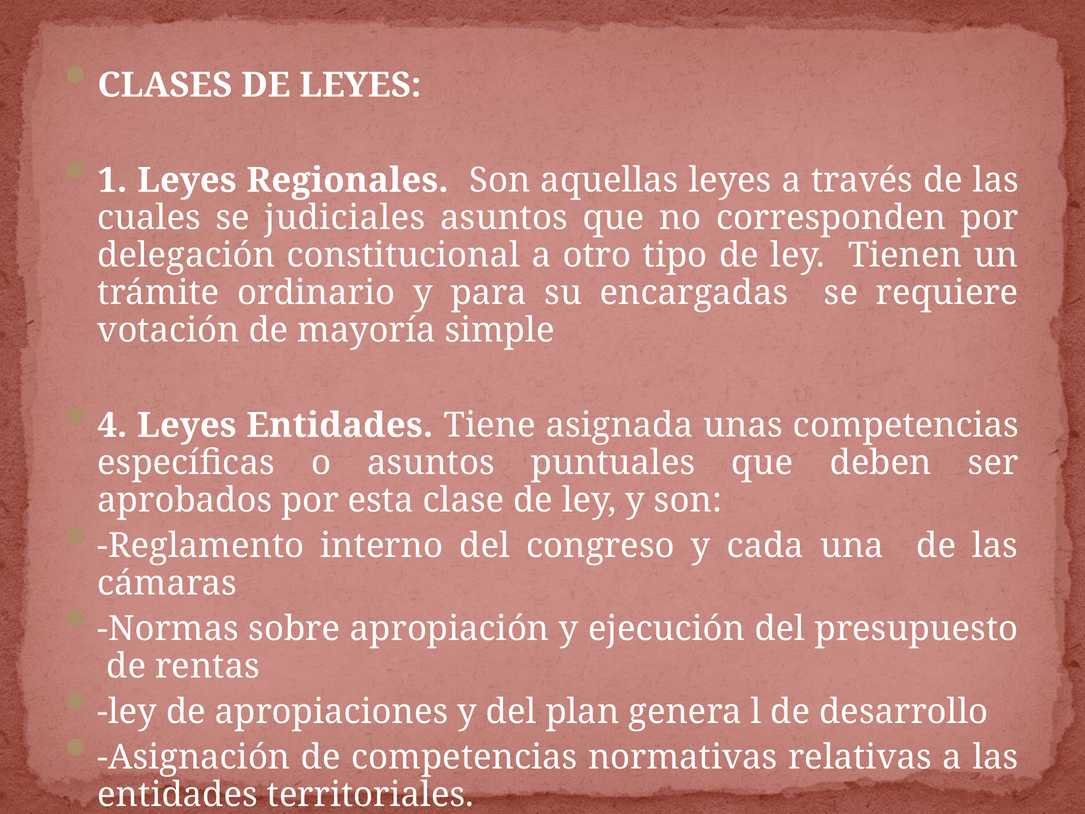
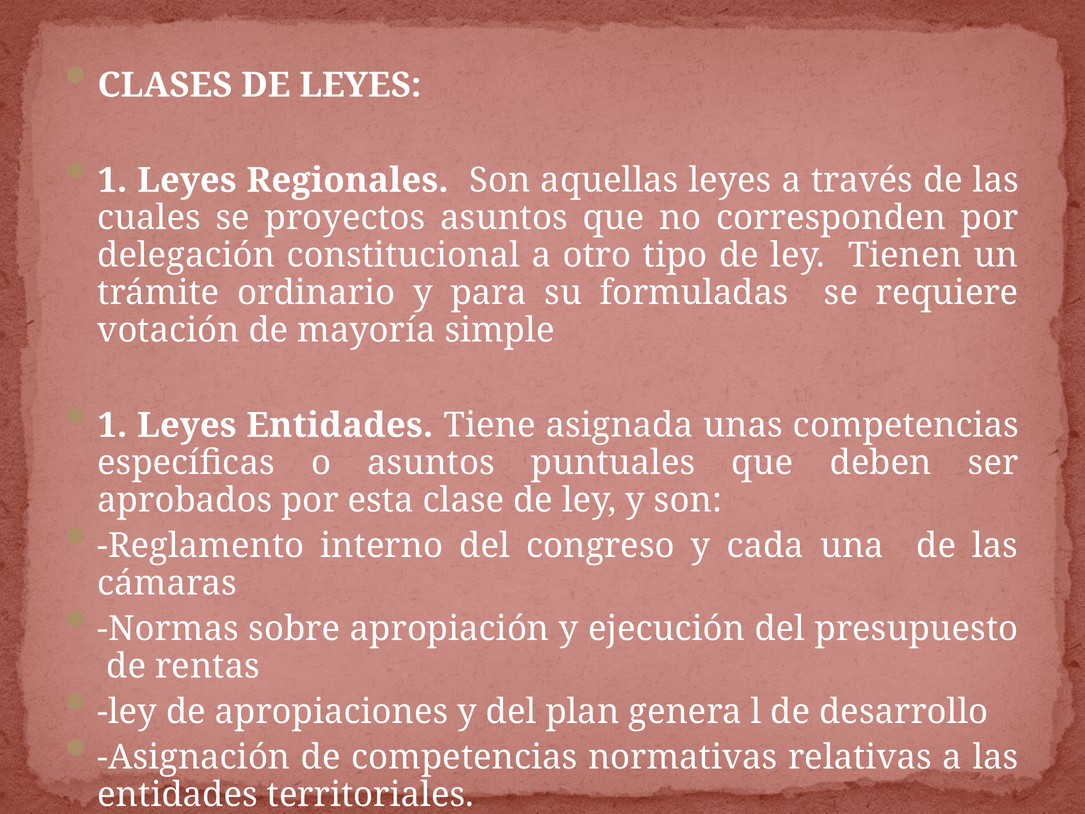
judiciales: judiciales -> proyectos (345, 218)
encargadas: encargadas -> formuladas (694, 293)
4: 4 -> 1 (112, 425)
